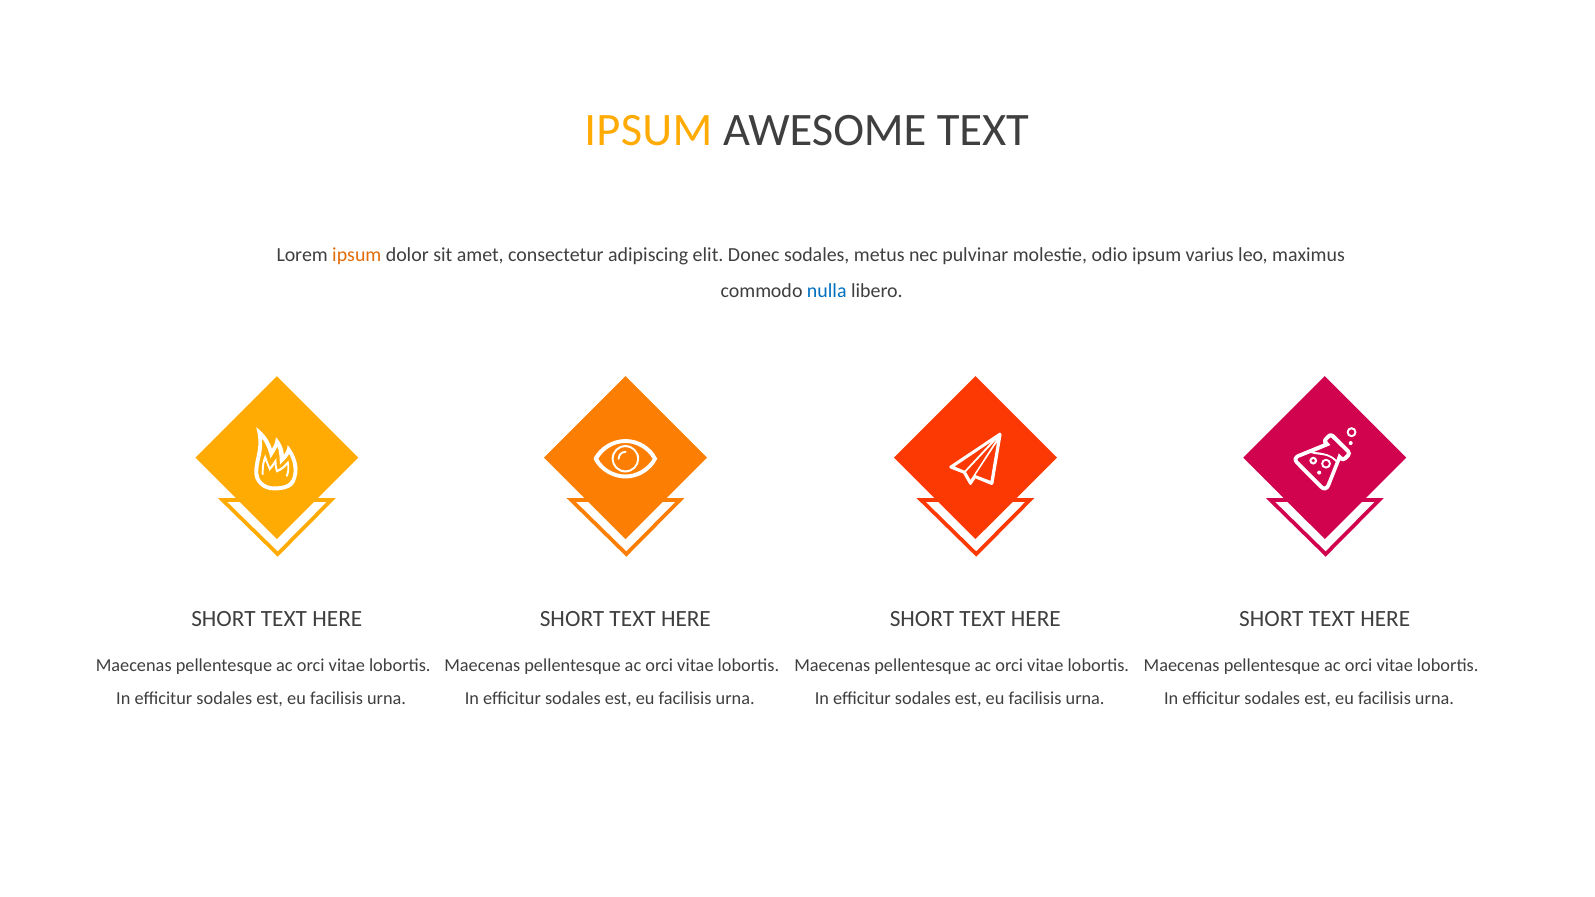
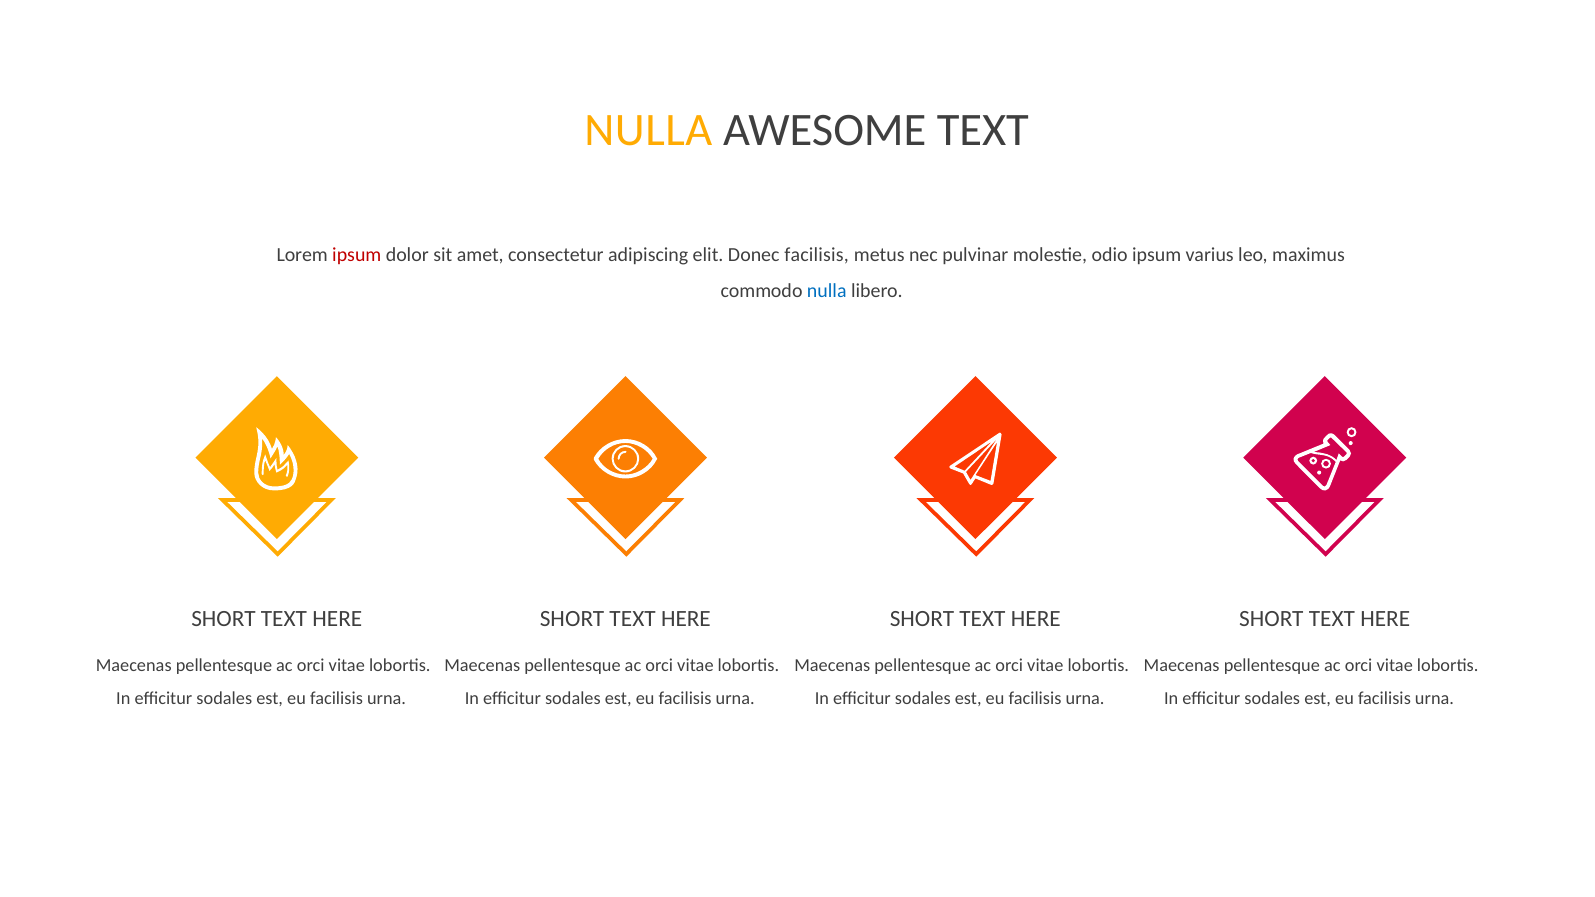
IPSUM: IPSUM -> NULLA (648, 130)
ipsum colour: orange -> red (357, 255)
Donec sodales: sodales -> facilisis (817, 255)
